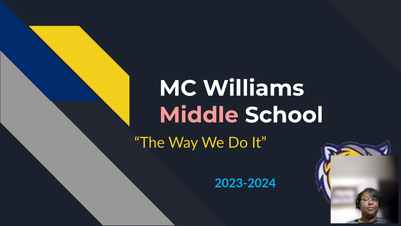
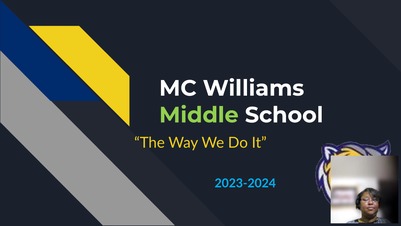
Middle colour: pink -> light green (199, 115)
